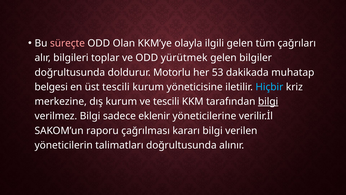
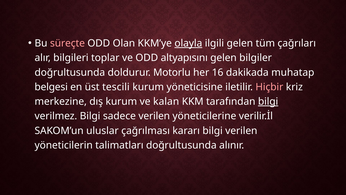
olayla underline: none -> present (188, 43)
yürütmek: yürütmek -> altyapısını (184, 58)
53: 53 -> 16 (218, 72)
Hiçbir colour: light blue -> pink (269, 87)
ve tescili: tescili -> kalan (166, 101)
sadece eklenir: eklenir -> verilen (154, 116)
raporu: raporu -> uluslar (102, 130)
